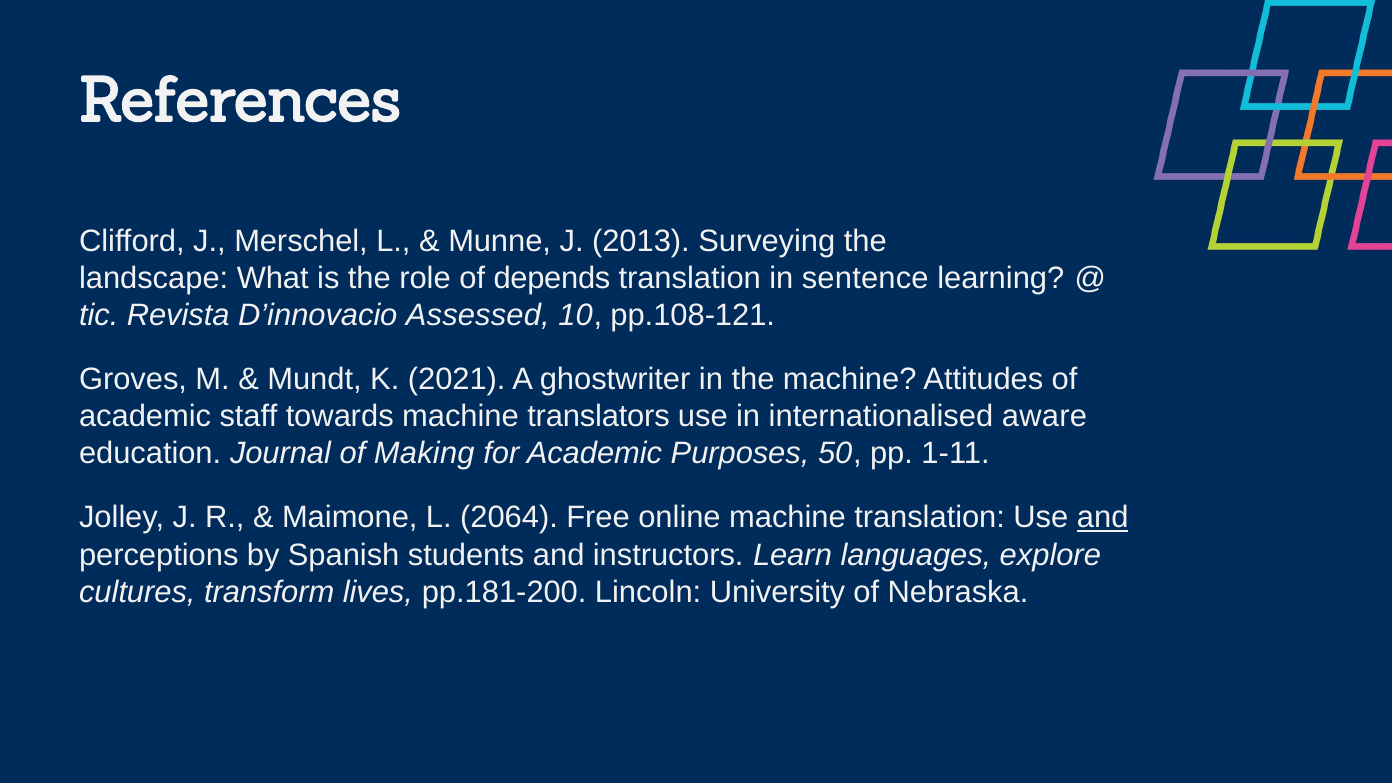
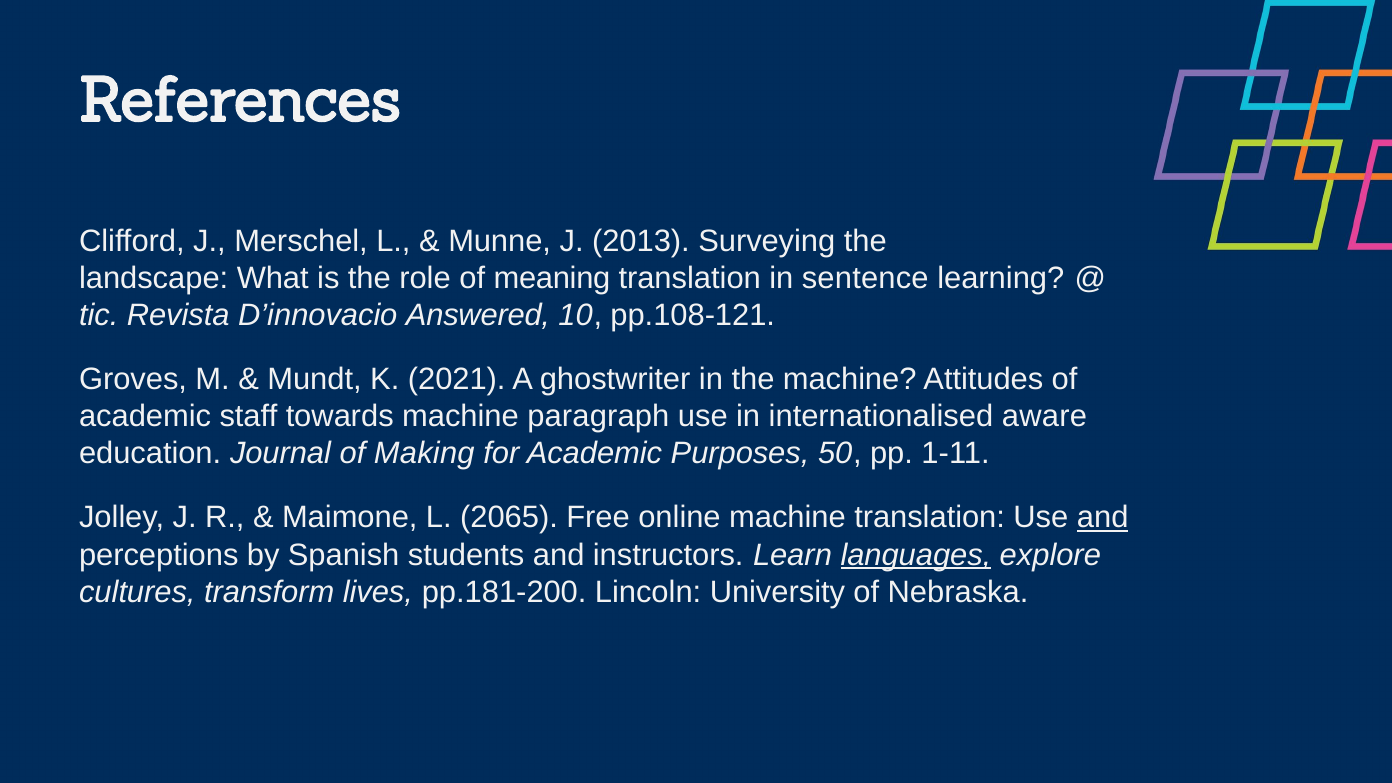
depends: depends -> meaning (552, 278)
Assessed: Assessed -> Answered (478, 315)
translators: translators -> paragraph (598, 416)
2064: 2064 -> 2065 (509, 518)
languages underline: none -> present (916, 555)
